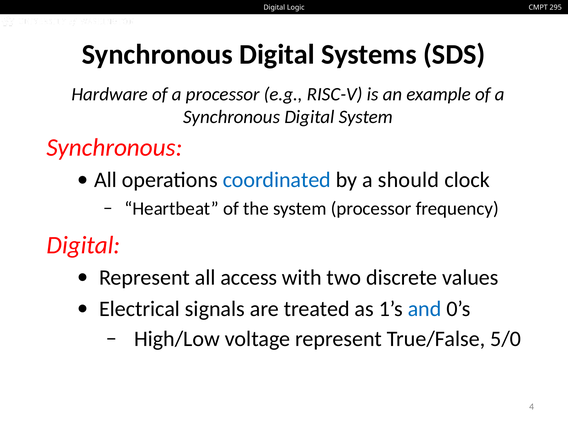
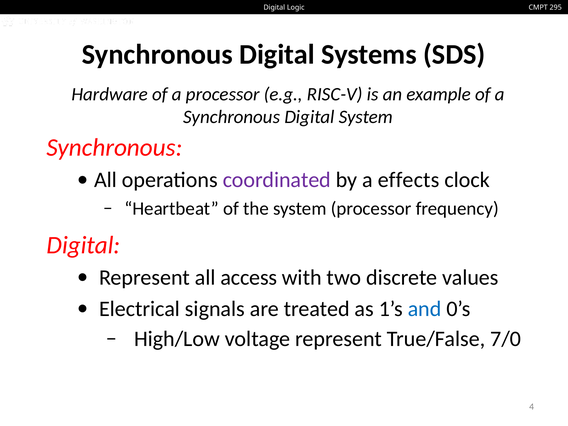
coordinated colour: blue -> purple (277, 180)
should: should -> effects (409, 180)
5/0: 5/0 -> 7/0 (506, 339)
